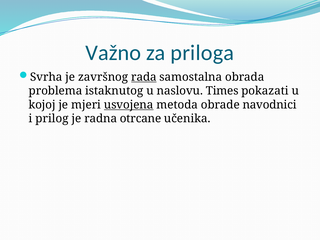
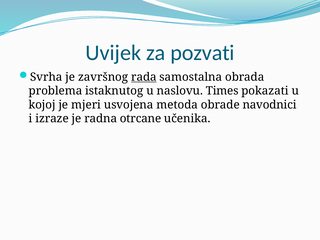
Važno: Važno -> Uvijek (113, 53)
priloga: priloga -> pozvati (202, 53)
usvojena underline: present -> none (129, 105)
prilog: prilog -> izraze (52, 119)
